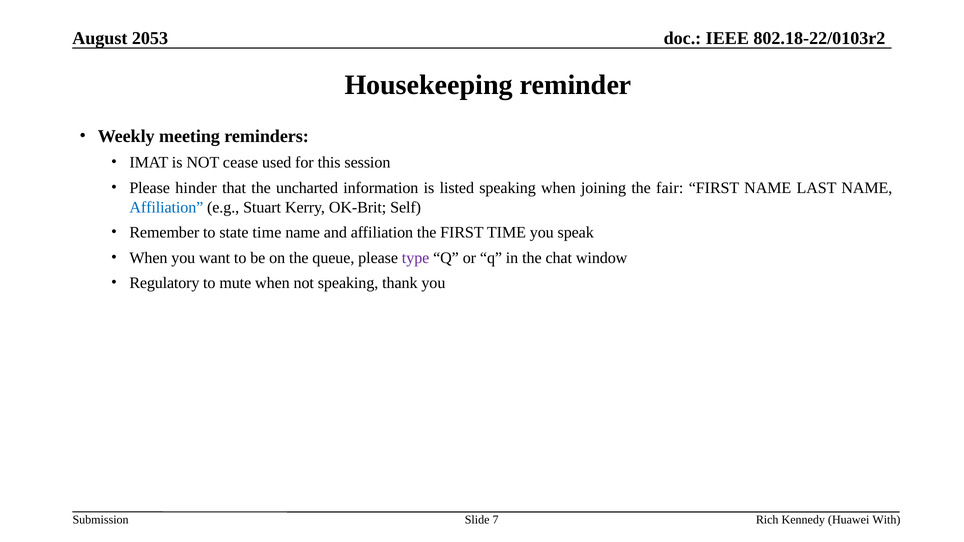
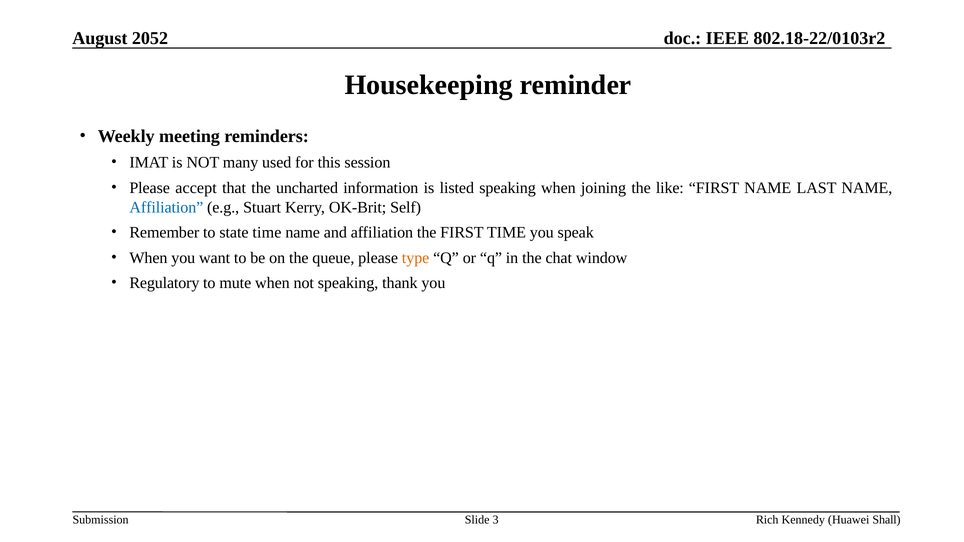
2053: 2053 -> 2052 (150, 38)
cease: cease -> many (241, 163)
hinder: hinder -> accept (196, 188)
fair: fair -> like (670, 188)
type colour: purple -> orange (416, 258)
7: 7 -> 3 (496, 520)
With: With -> Shall (887, 520)
